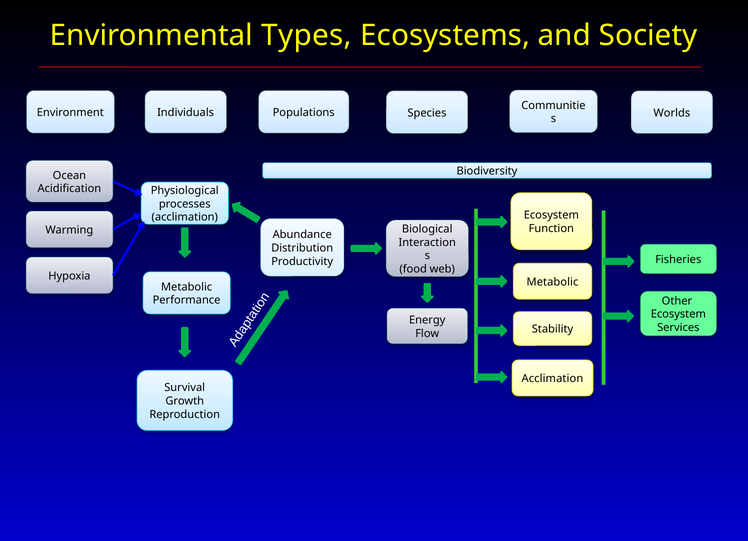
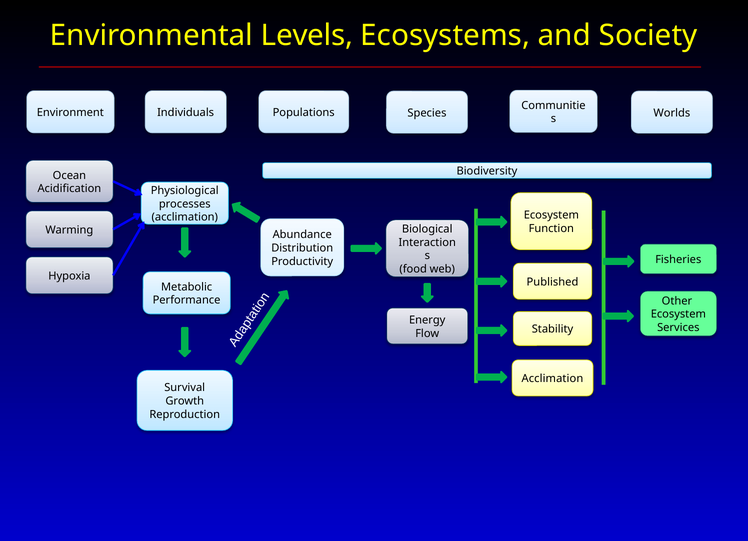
Types: Types -> Levels (307, 36)
Metabolic: Metabolic -> Published (552, 282)
